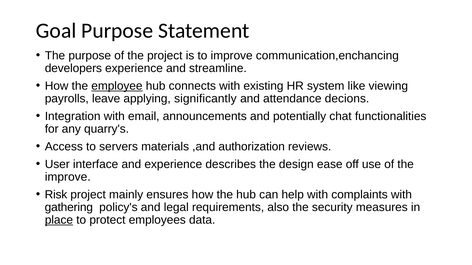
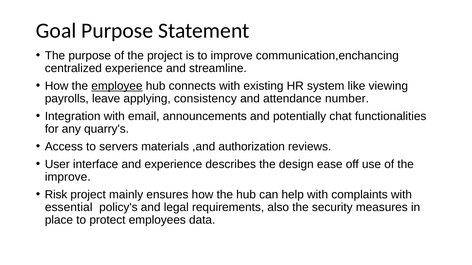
developers: developers -> centralized (73, 68)
significantly: significantly -> consistency (205, 99)
decions: decions -> number (347, 99)
gathering: gathering -> essential (69, 208)
place underline: present -> none (59, 220)
